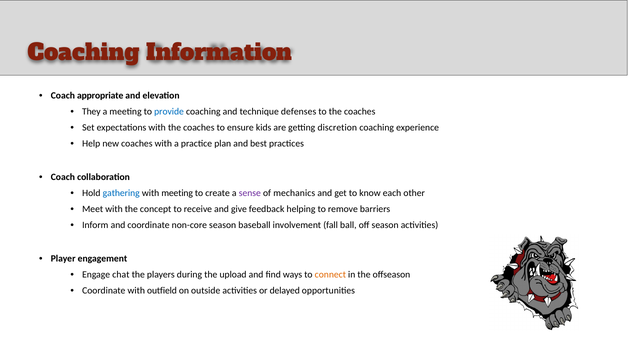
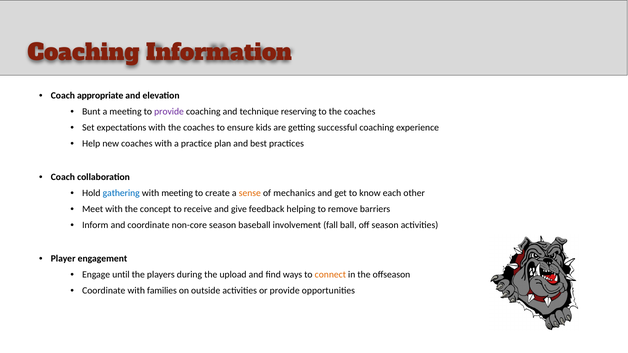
They: They -> Bunt (91, 112)
provide colour: blue -> purple (169, 112)
defenses: defenses -> reserving (299, 112)
discretion: discretion -> successful (337, 128)
sense colour: purple -> orange (250, 193)
chat: chat -> until (121, 275)
outfield: outfield -> families (162, 291)
or delayed: delayed -> provide (285, 291)
